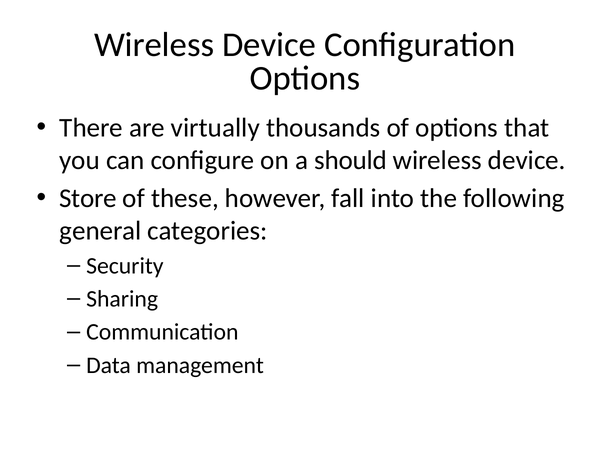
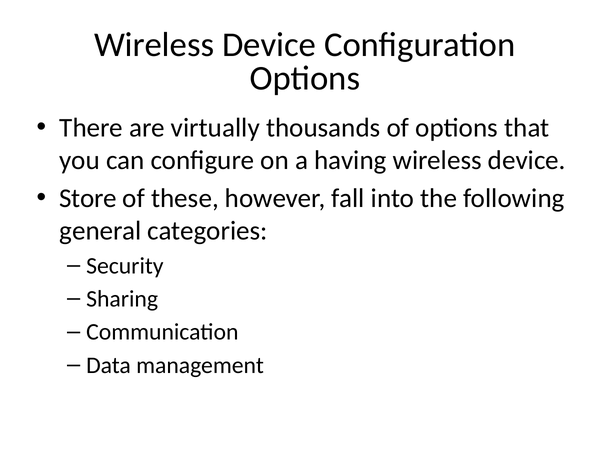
should: should -> having (350, 161)
